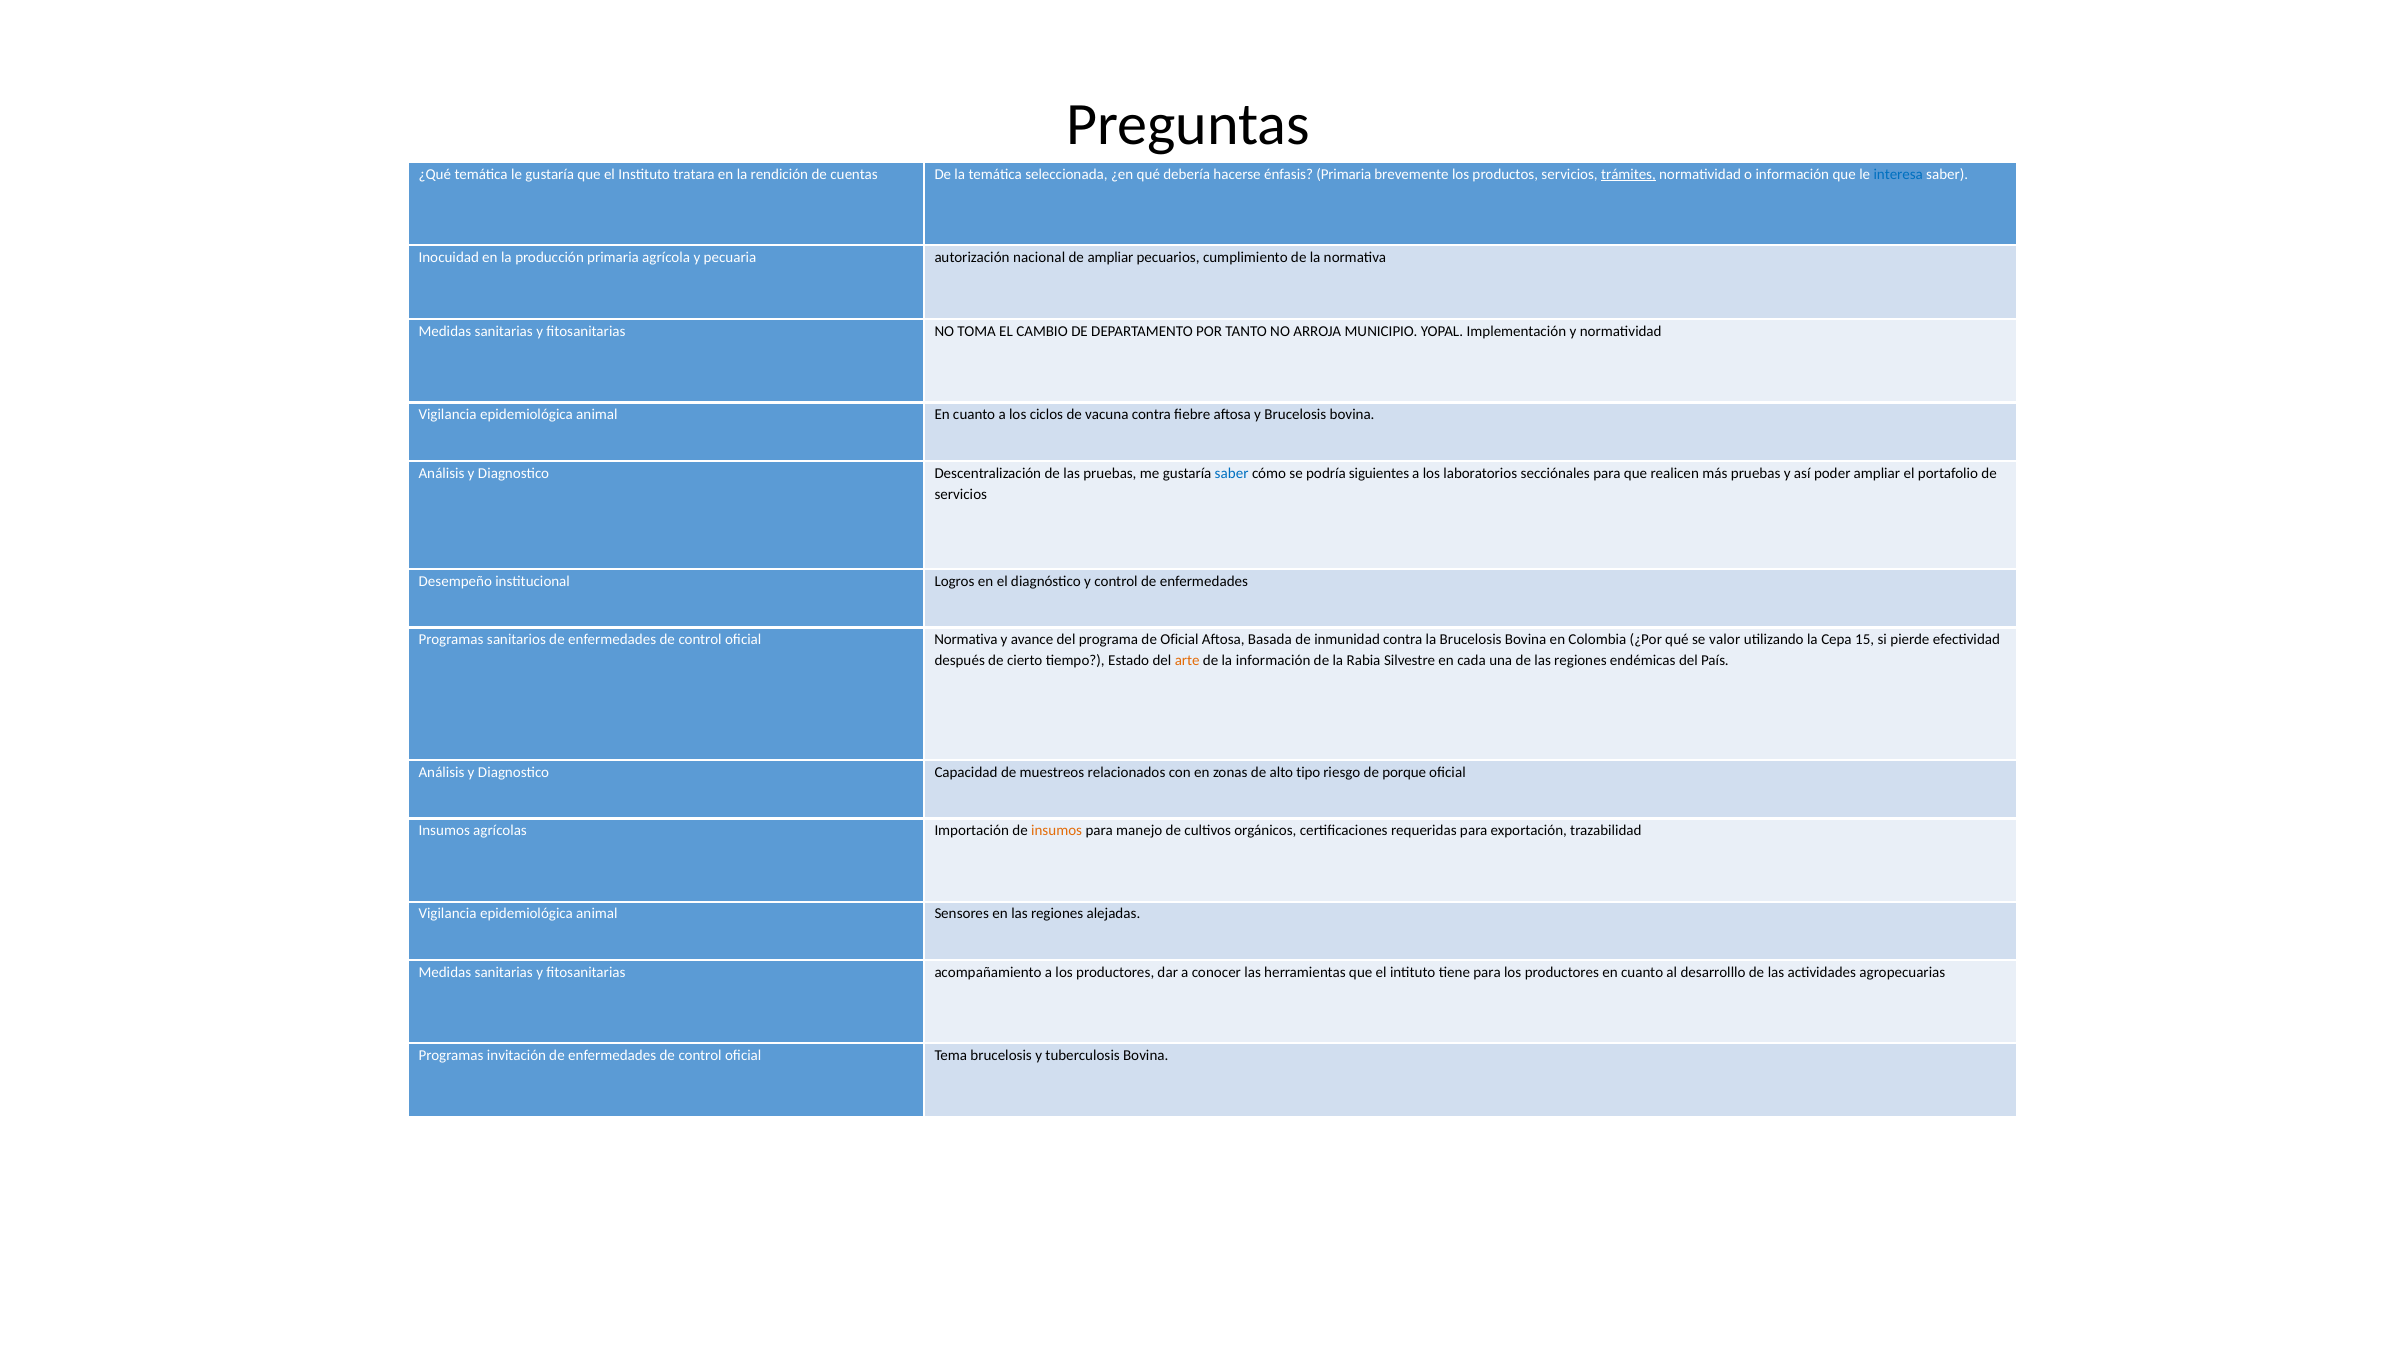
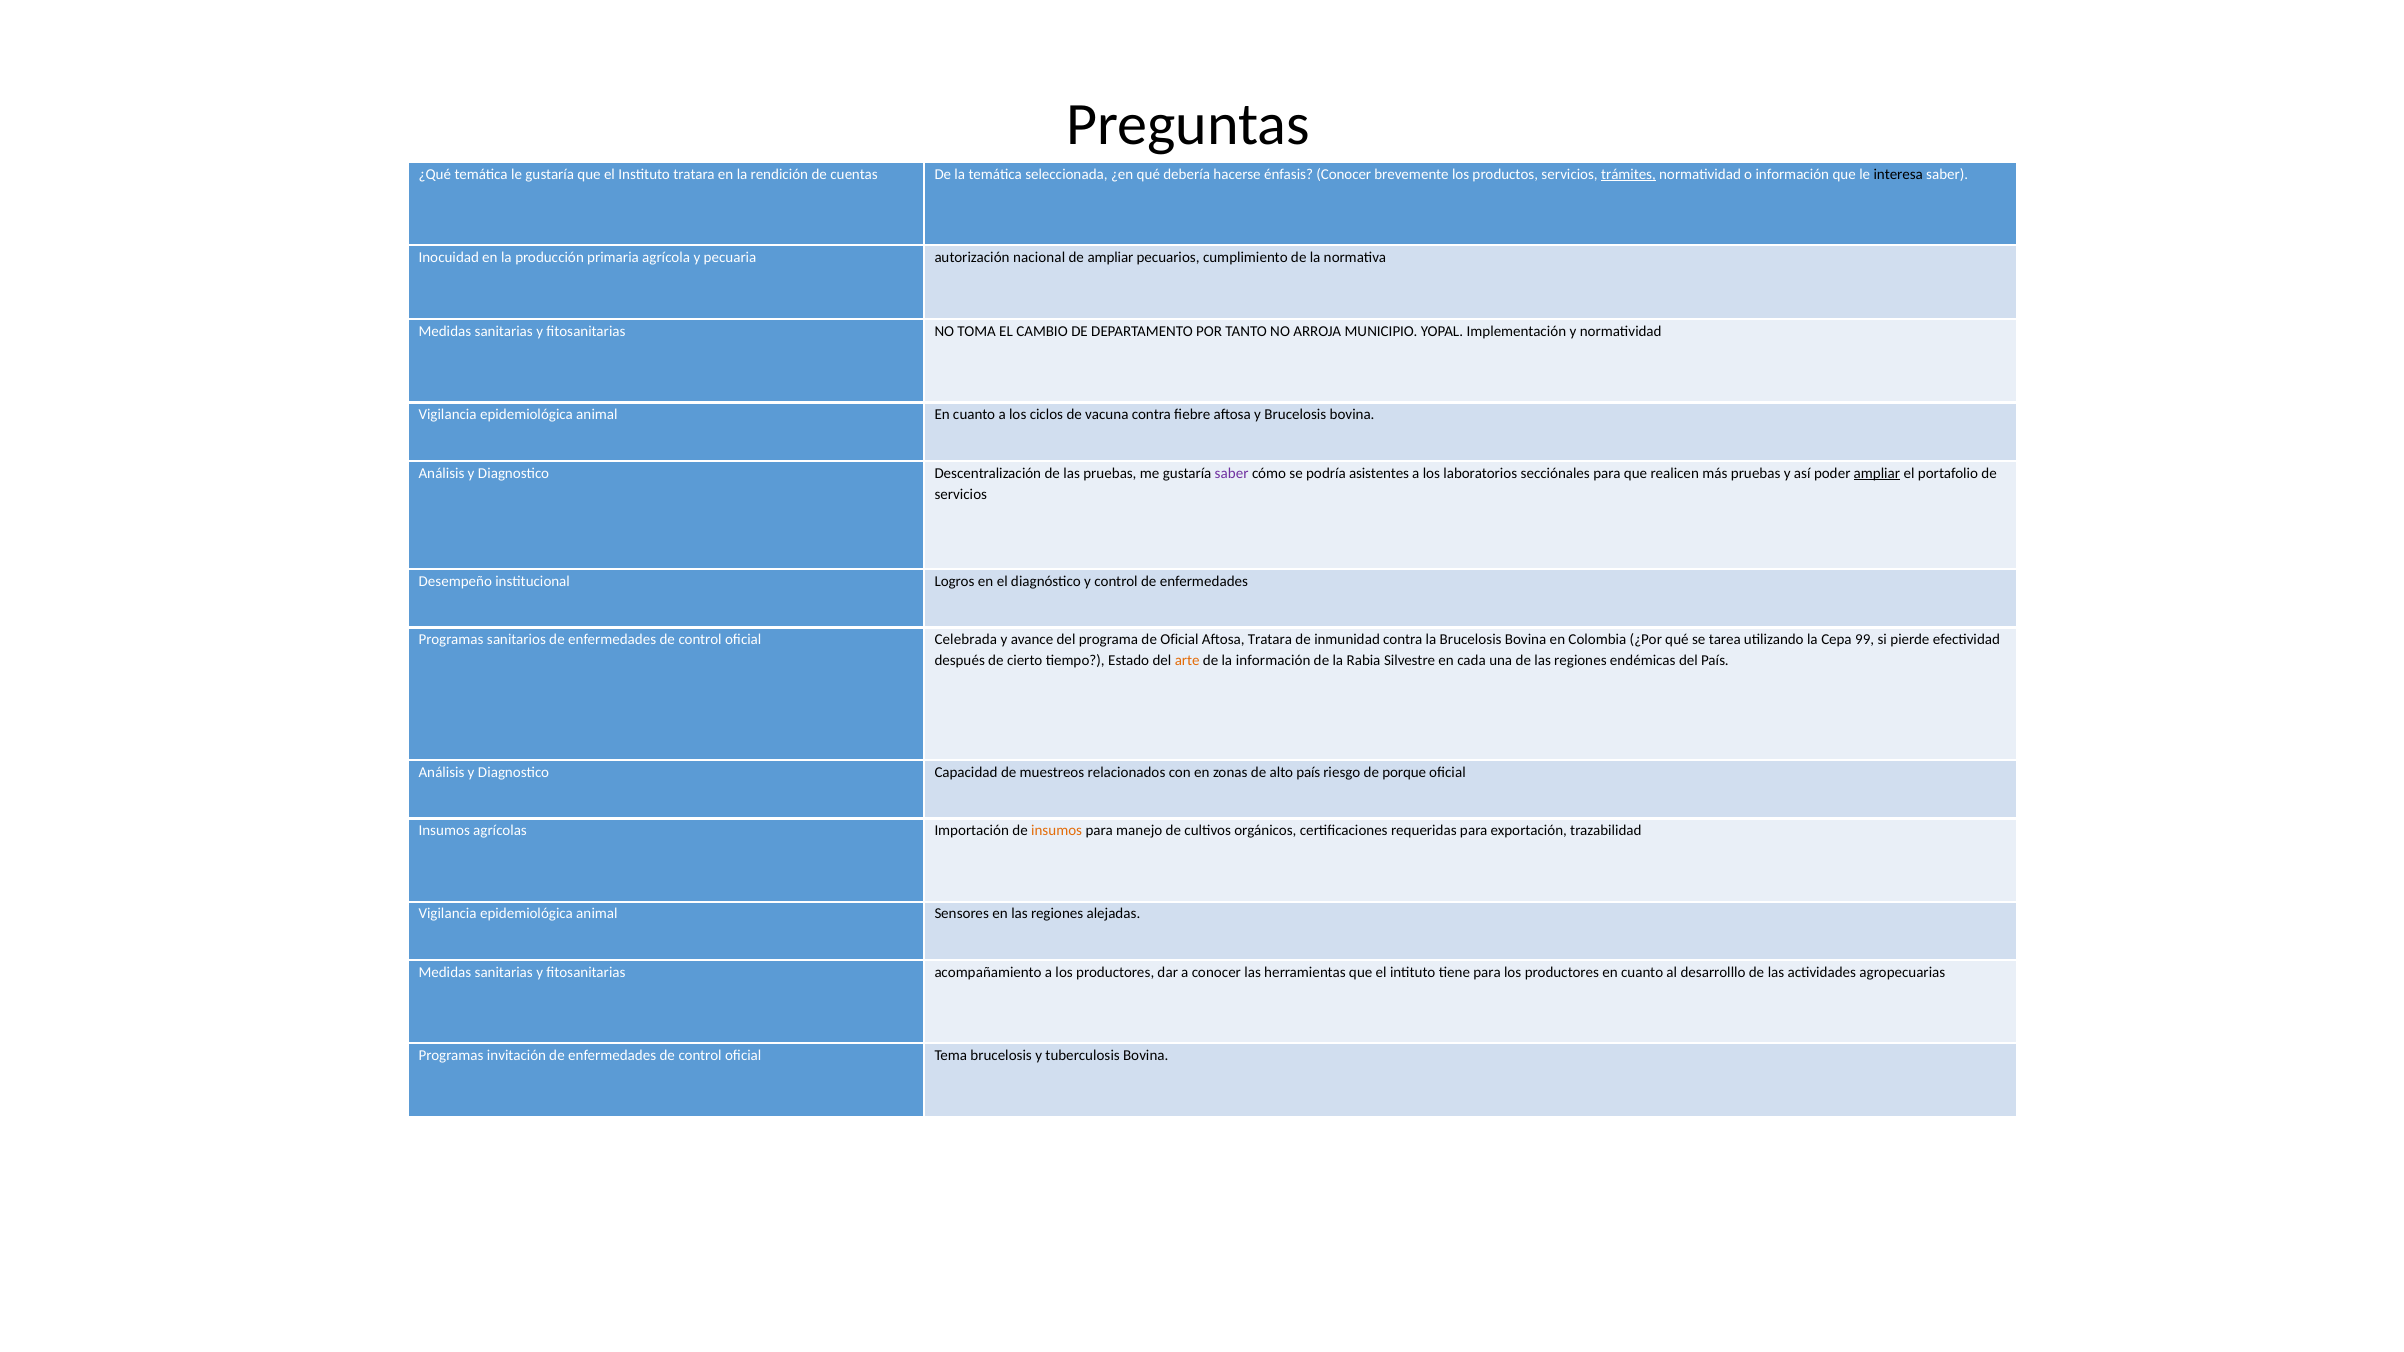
énfasis Primaria: Primaria -> Conocer (1344, 174)
interesa colour: blue -> black (1898, 174)
saber colour: blue -> purple (1232, 473)
siguientes: siguientes -> asistentes (1379, 473)
ampliar underline: none -> present (1877, 473)
oficial Normativa: Normativa -> Celebrada (966, 640)
Aftosa Basada: Basada -> Tratara (1270, 640)
valor: valor -> tarea (1725, 640)
15: 15 -> 99 (1865, 640)
alto tipo: tipo -> país (1308, 772)
